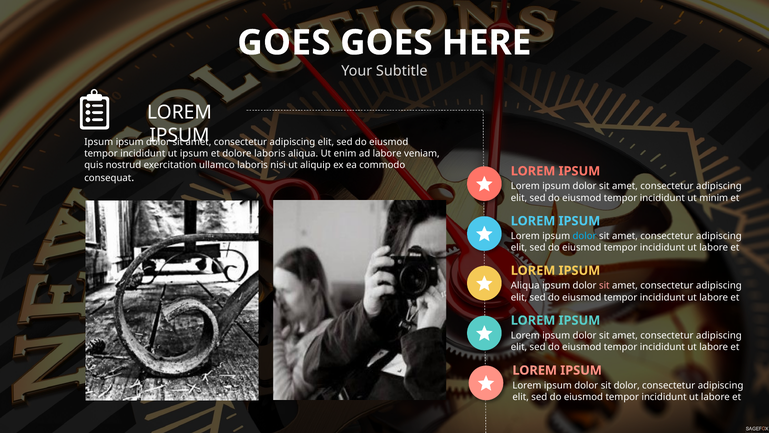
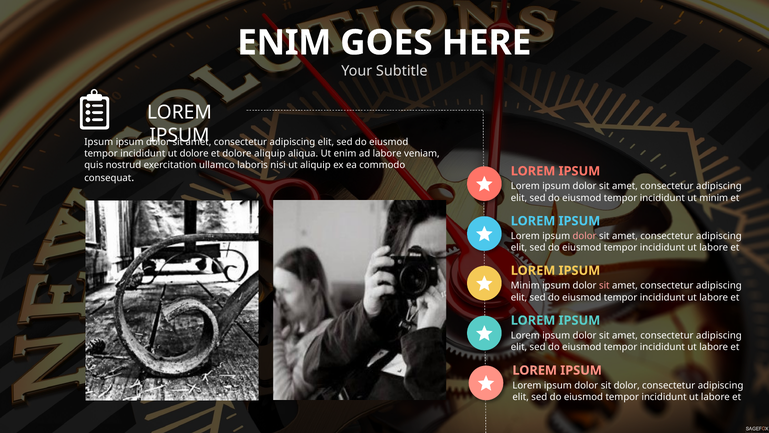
GOES: GOES -> ENIM (284, 43)
ut ipsum: ipsum -> dolore (194, 153)
dolore laboris: laboris -> aliquip (270, 153)
dolor colour: light blue -> pink (585, 236)
Aliqua: Aliqua -> Minim (525, 285)
